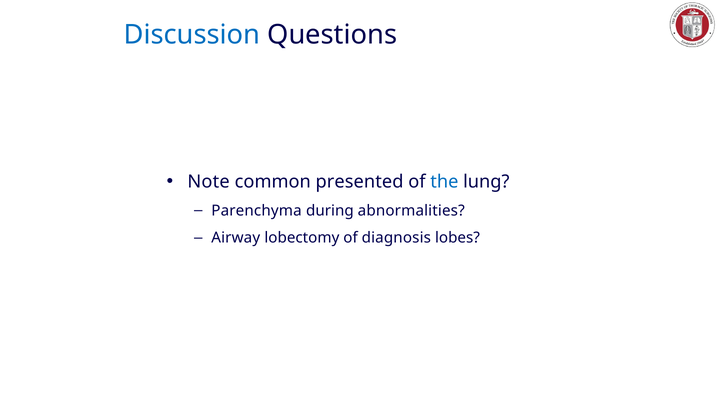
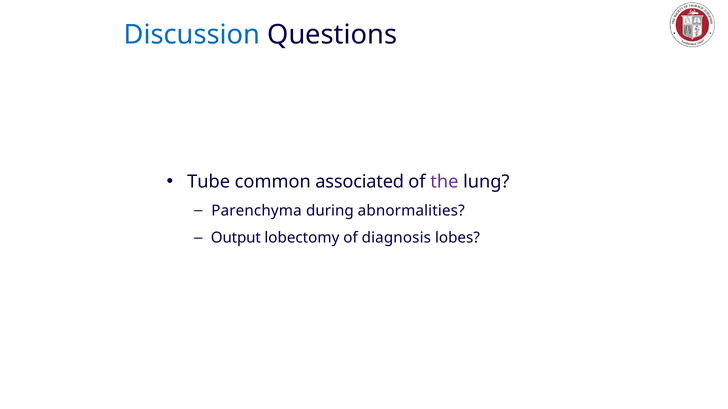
Note: Note -> Tube (209, 182)
presented: presented -> associated (360, 182)
the colour: blue -> purple (444, 182)
Airway: Airway -> Output (236, 238)
